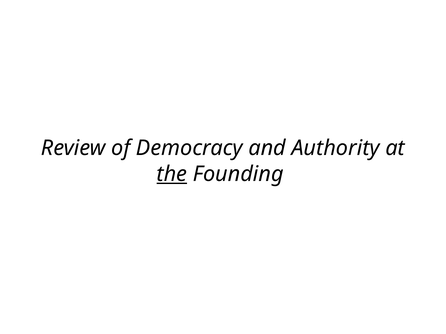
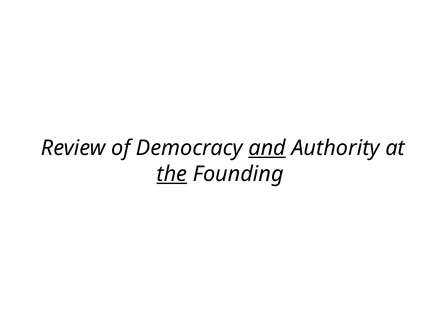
and underline: none -> present (267, 148)
